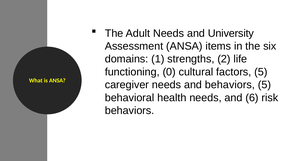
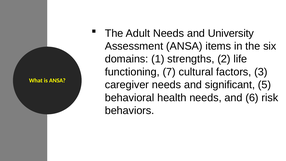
0: 0 -> 7 (169, 72)
factors 5: 5 -> 3 (261, 72)
and behaviors: behaviors -> significant (230, 85)
